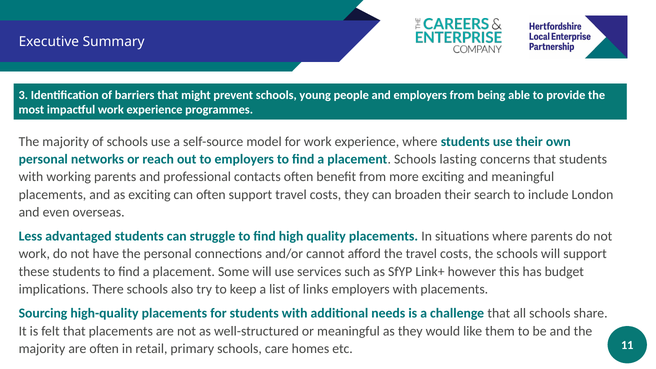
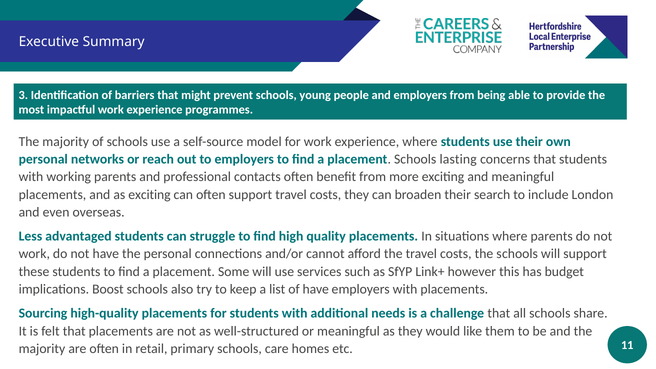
There: There -> Boost (108, 289)
of links: links -> have (316, 289)
